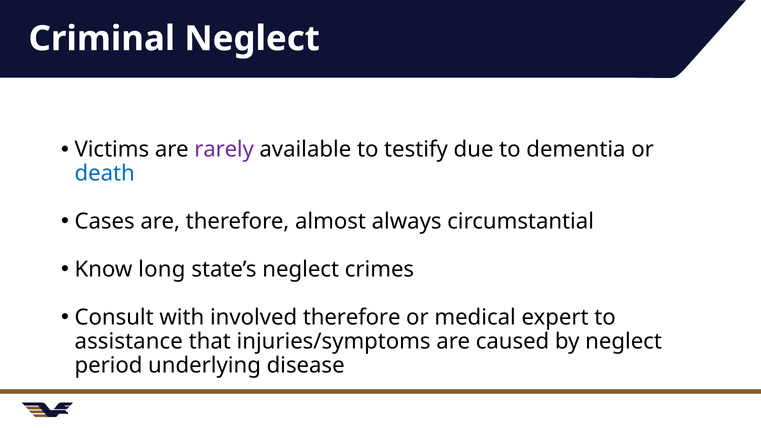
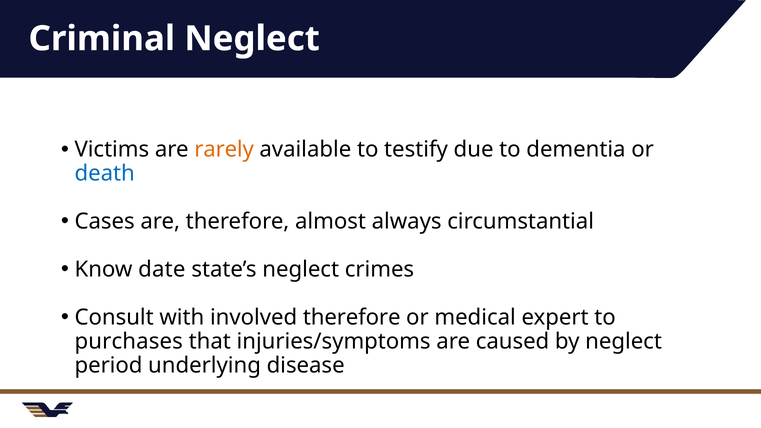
rarely colour: purple -> orange (224, 150)
long: long -> date (162, 269)
assistance: assistance -> purchases (129, 341)
